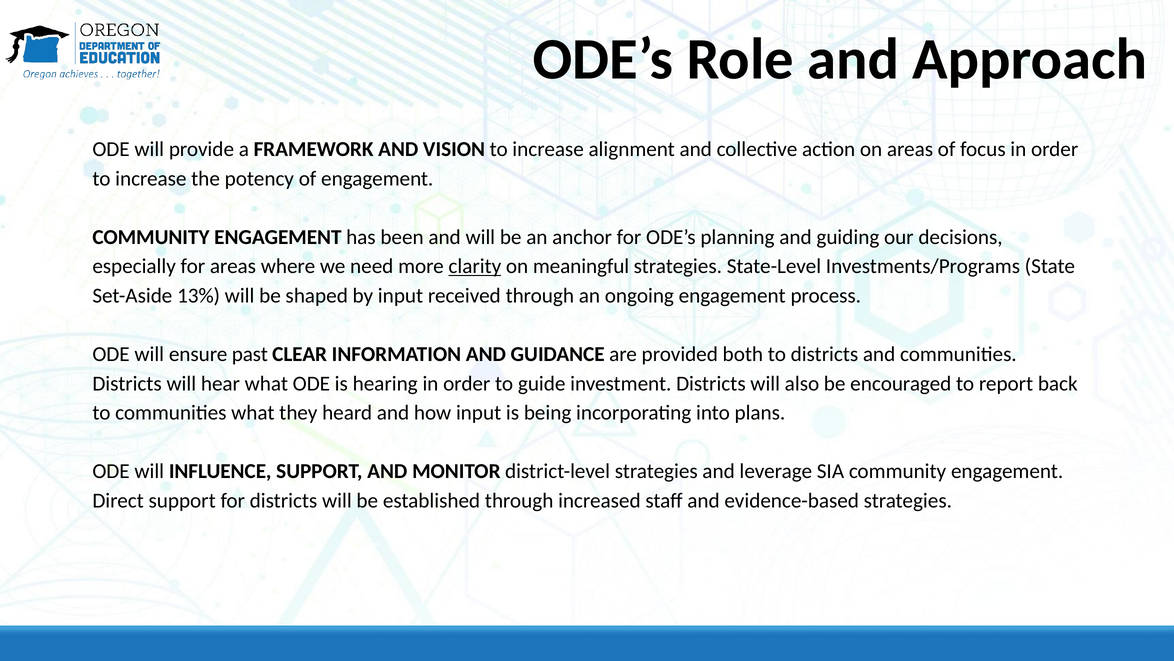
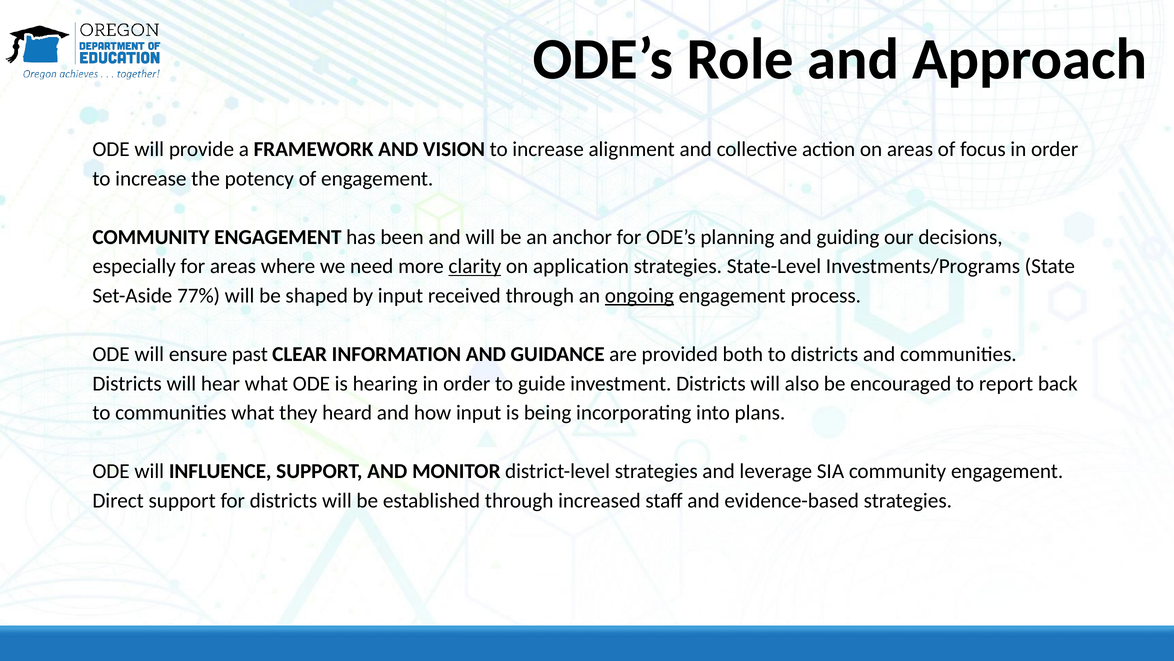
meaningful: meaningful -> application (581, 266)
13%: 13% -> 77% (199, 295)
ongoing underline: none -> present (639, 295)
